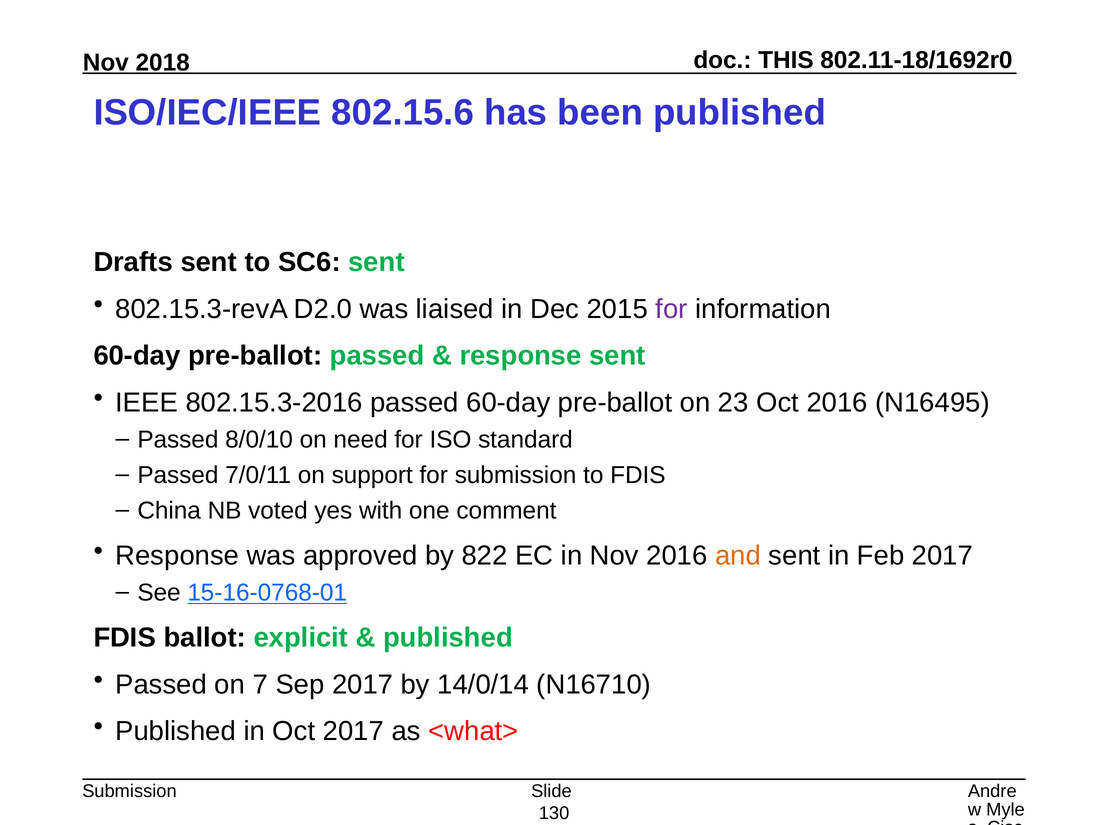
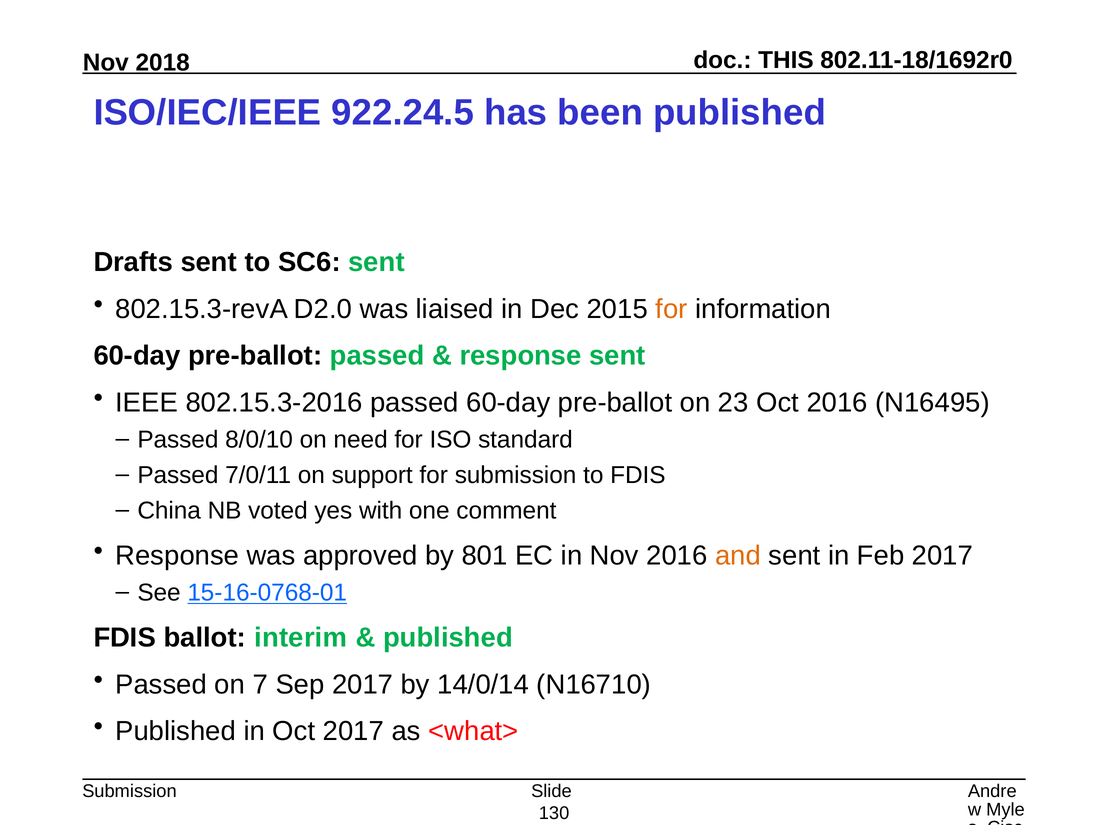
802.15.6: 802.15.6 -> 922.24.5 (403, 113)
for colour: purple -> orange (671, 309)
822: 822 -> 801 (485, 555)
explicit: explicit -> interim (301, 637)
